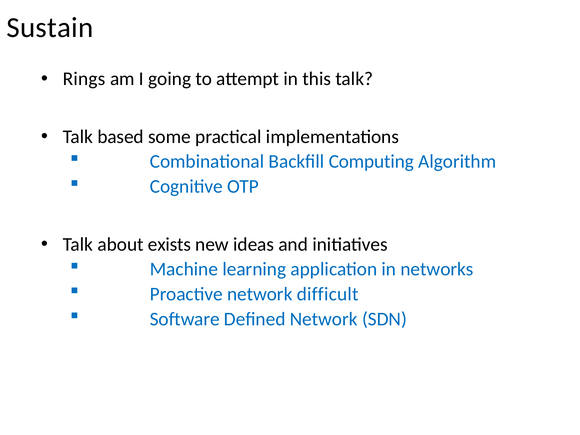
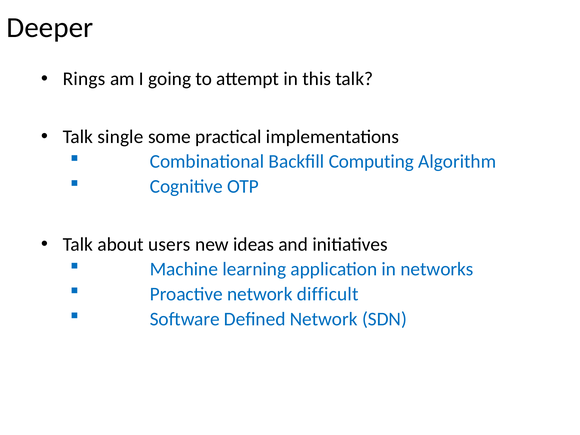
Sustain: Sustain -> Deeper (50, 27)
based: based -> single (120, 137)
exists: exists -> users (169, 244)
